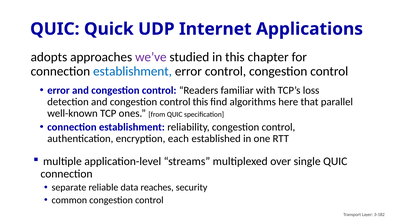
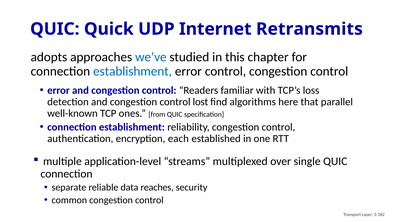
Applications: Applications -> Retransmits (309, 29)
we’ve colour: purple -> blue (151, 57)
control this: this -> lost (200, 102)
